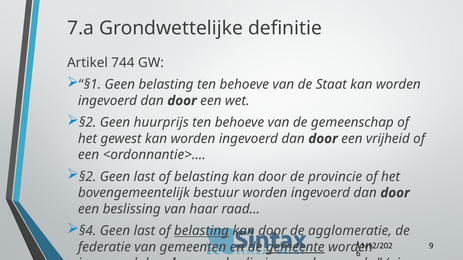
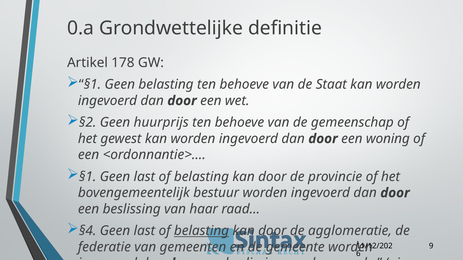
7.a: 7.a -> 0.a (81, 28)
744: 744 -> 178 (123, 63)
vrijheid: vrijheid -> woning (388, 139)
§2: §2 -> §1 (88, 177)
gemeente underline: present -> none (295, 247)
